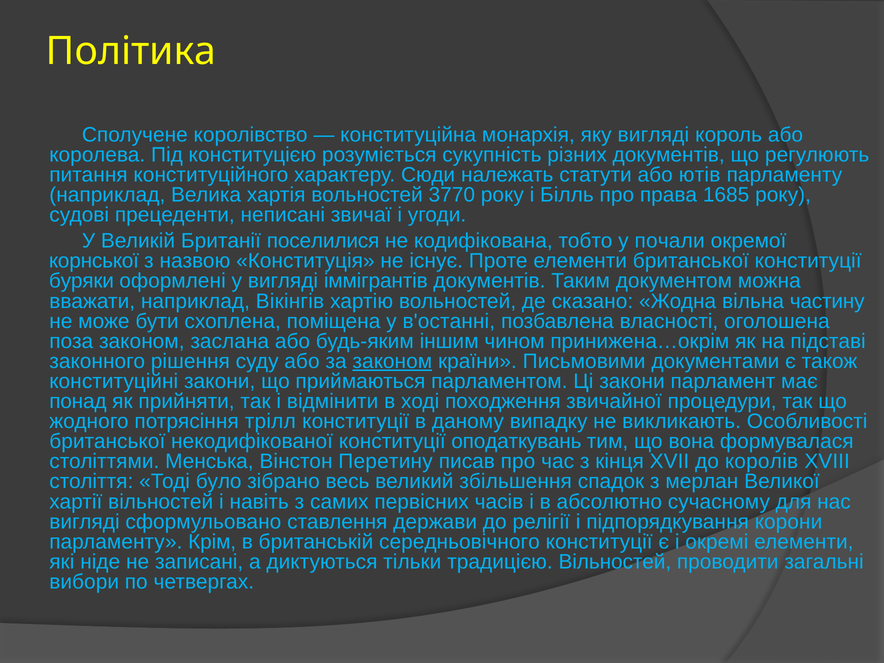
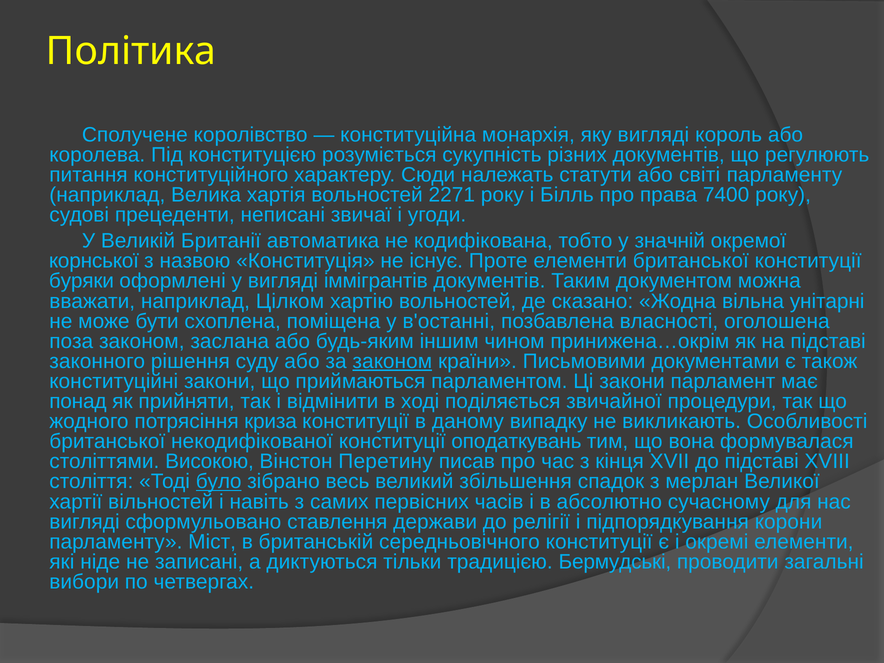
ютів: ютів -> світі (700, 175)
3770: 3770 -> 2271 (452, 195)
1685: 1685 -> 7400 (726, 195)
поселилися: поселилися -> автоматика (323, 241)
почали: почали -> значній (670, 241)
Вікінгів: Вікінгів -> Цілком (290, 301)
частину: частину -> унітарні (827, 301)
походження: походження -> поділяється (503, 401)
трілл: трілл -> криза (271, 421)
Менська: Менська -> Високою (210, 462)
до королів: королів -> підставі (762, 462)
було underline: none -> present (219, 482)
Крім: Крім -> Міст (212, 542)
традицією Вільностей: Вільностей -> Бермудські (615, 562)
